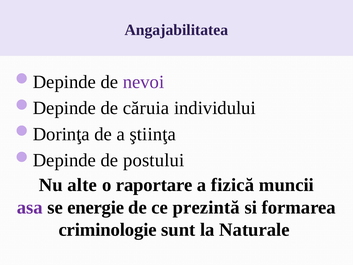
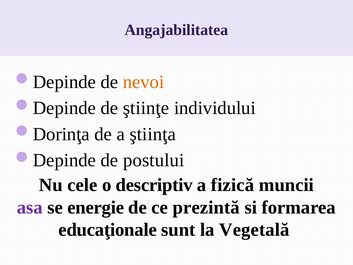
nevoi colour: purple -> orange (143, 82)
căruia: căruia -> ştiinţe (146, 108)
alte: alte -> cele (82, 185)
raportare: raportare -> descriptiv (154, 185)
criminologie: criminologie -> educaţionale (108, 230)
Naturale: Naturale -> Vegetală (254, 230)
